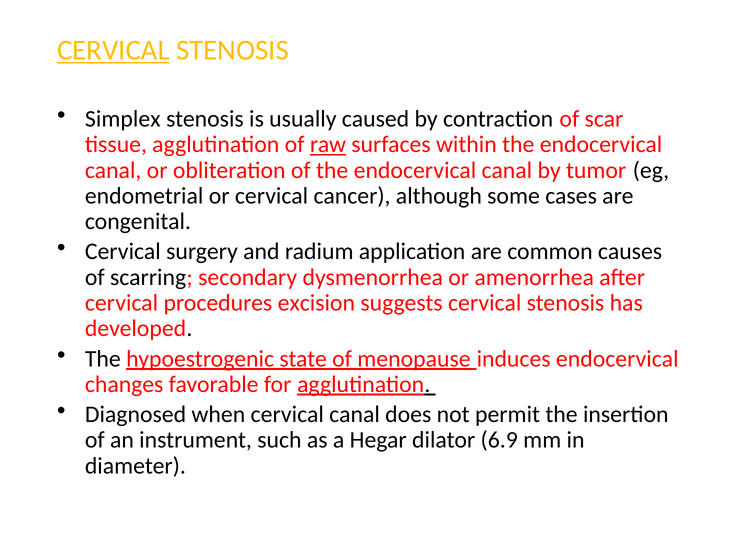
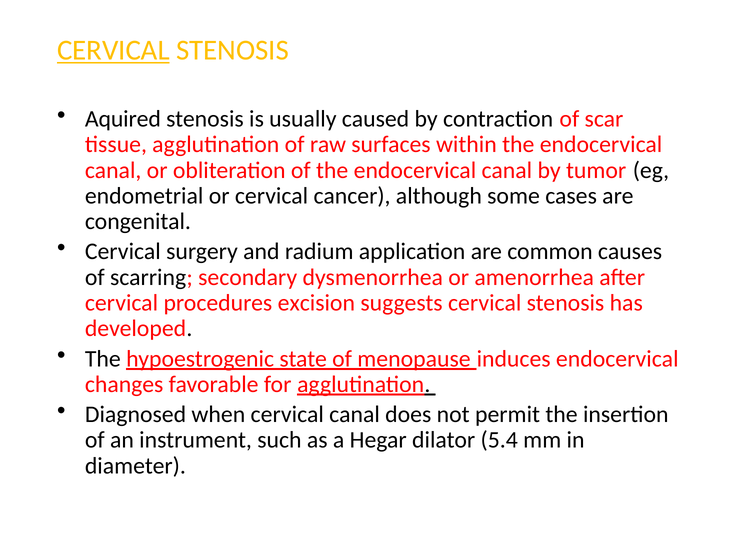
Simplex: Simplex -> Aquired (123, 119)
raw underline: present -> none (328, 145)
6.9: 6.9 -> 5.4 (499, 440)
